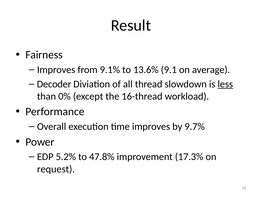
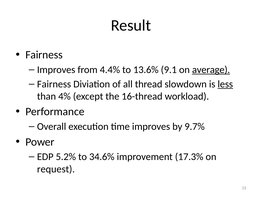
9.1%: 9.1% -> 4.4% (110, 70)
average underline: none -> present (211, 70)
Decoder: Decoder -> Fairness (54, 84)
0%: 0% -> 4% (64, 96)
47.8%: 47.8% -> 34.6% (102, 156)
